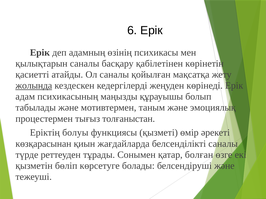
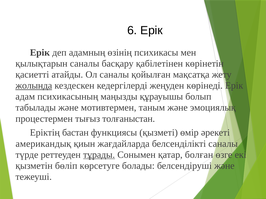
болуы: болуы -> бастан (75, 133)
көзқарасынан: көзқарасынан -> американдық (43, 144)
тұрады underline: none -> present (99, 155)
